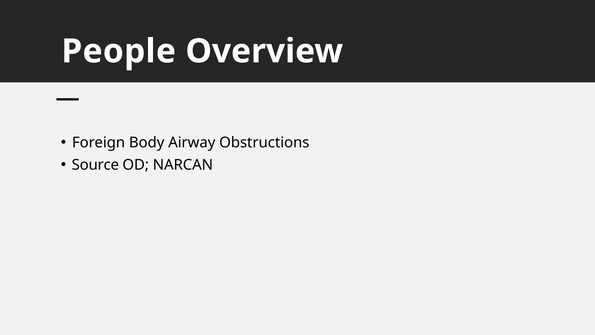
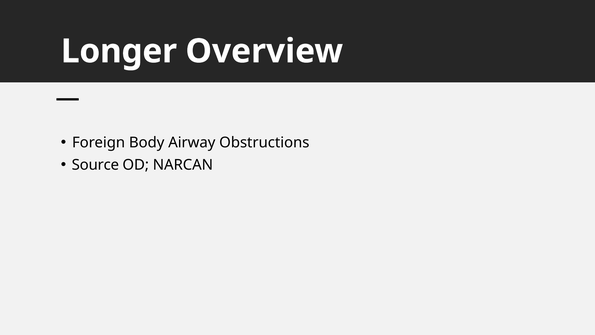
People: People -> Longer (119, 51)
